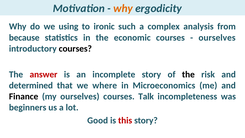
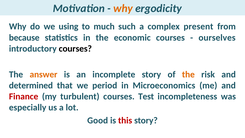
ironic: ironic -> much (104, 26)
analysis: analysis -> present (198, 26)
answer colour: red -> orange (43, 74)
the colour: black -> orange (188, 74)
where: where -> period (105, 85)
Finance colour: black -> red (24, 96)
my ourselves: ourselves -> turbulent (80, 96)
Talk: Talk -> Test (146, 96)
beginners: beginners -> especially (28, 107)
